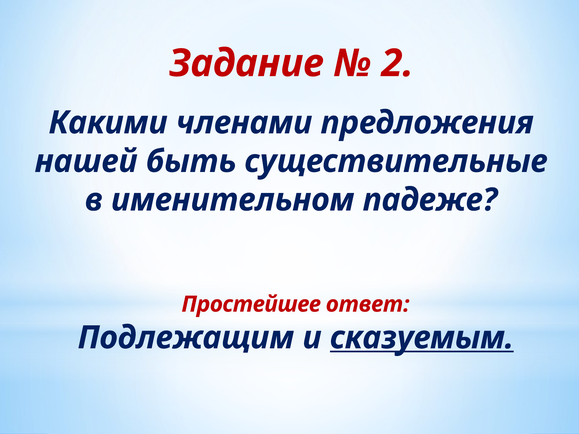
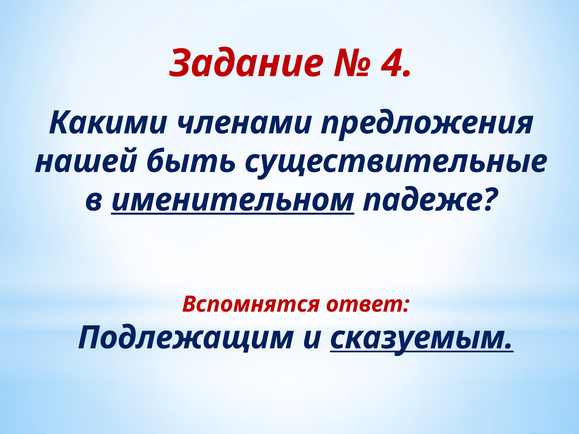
2: 2 -> 4 (397, 63)
именительном underline: none -> present (233, 200)
Простейшее: Простейшее -> Вспомнятся (251, 304)
